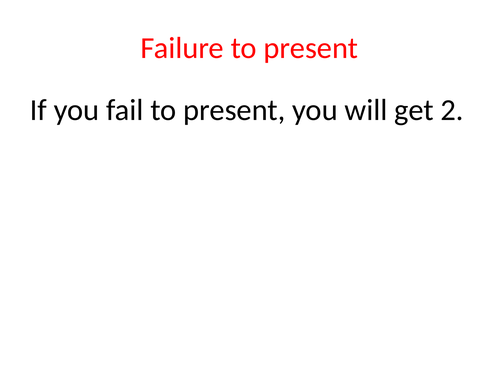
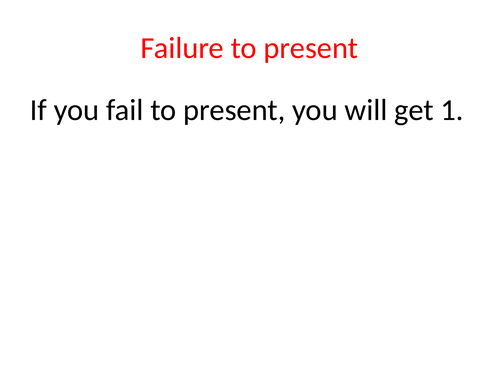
2: 2 -> 1 (452, 110)
